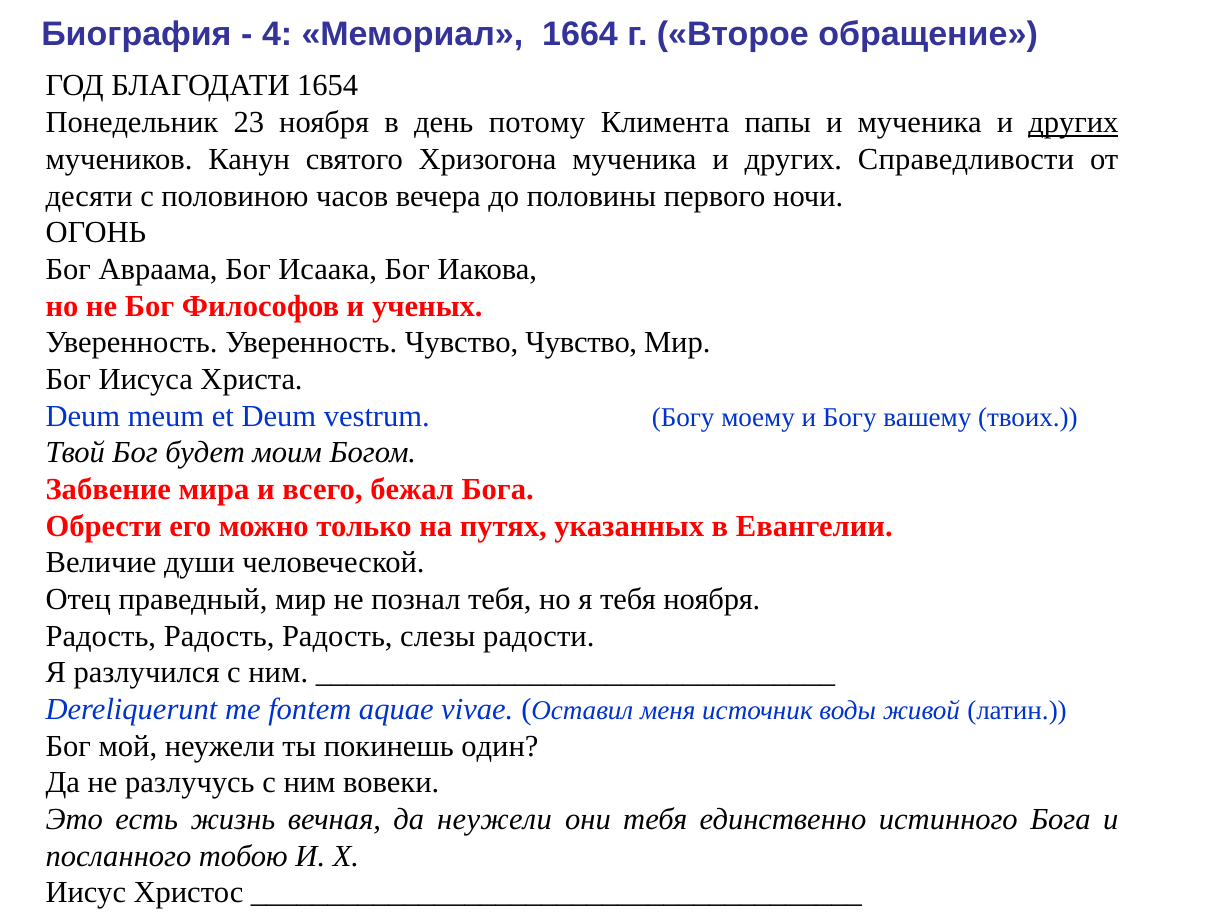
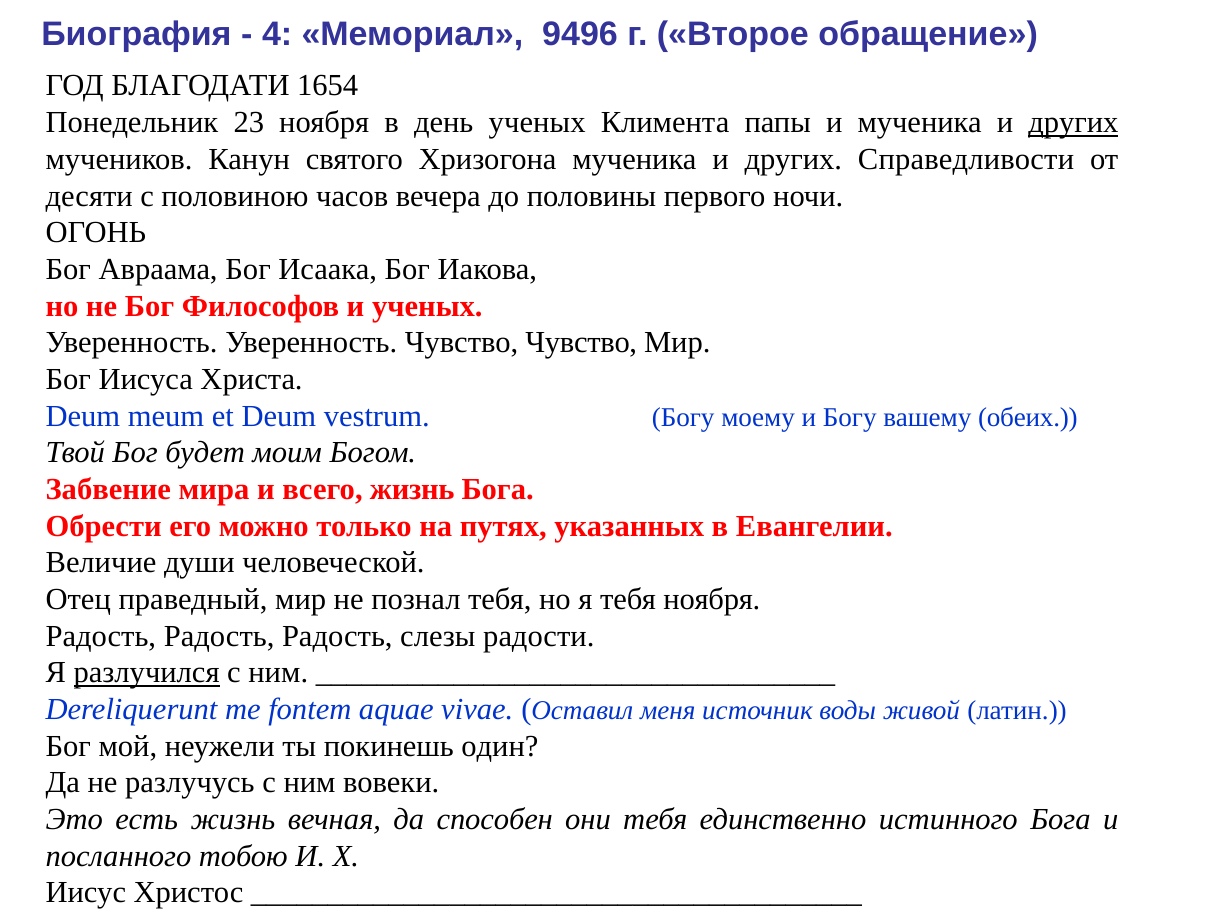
1664: 1664 -> 9496 (580, 35)
день потому: потому -> ученых (537, 123)
вашему твоих: твоих -> обеих (1028, 417)
всего бежал: бежал -> жизнь (412, 490)
разлучился underline: none -> present (147, 673)
да неужели: неужели -> способен (495, 820)
